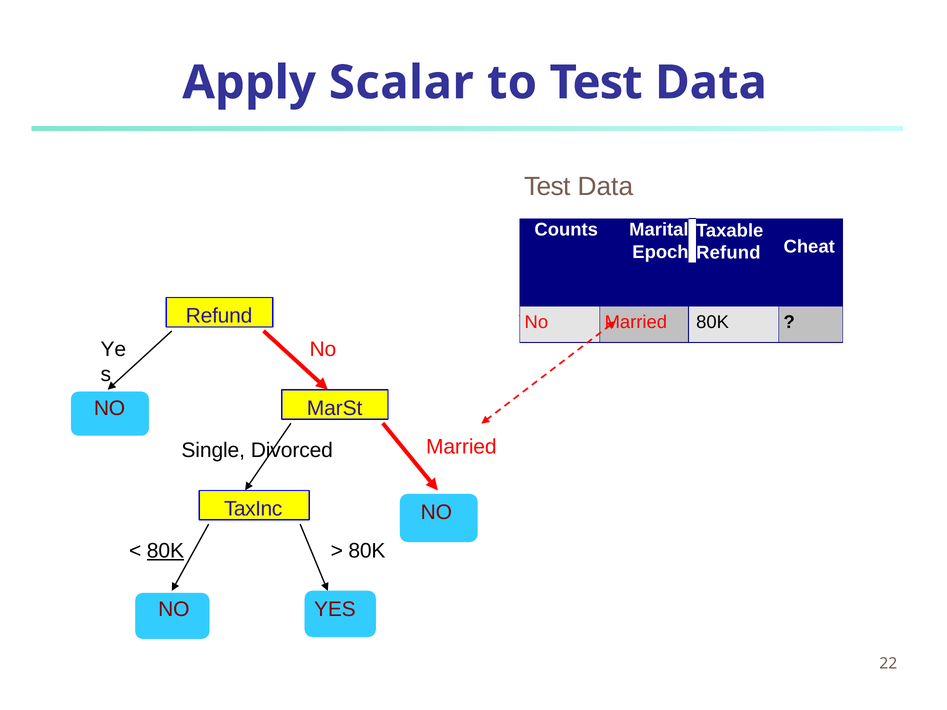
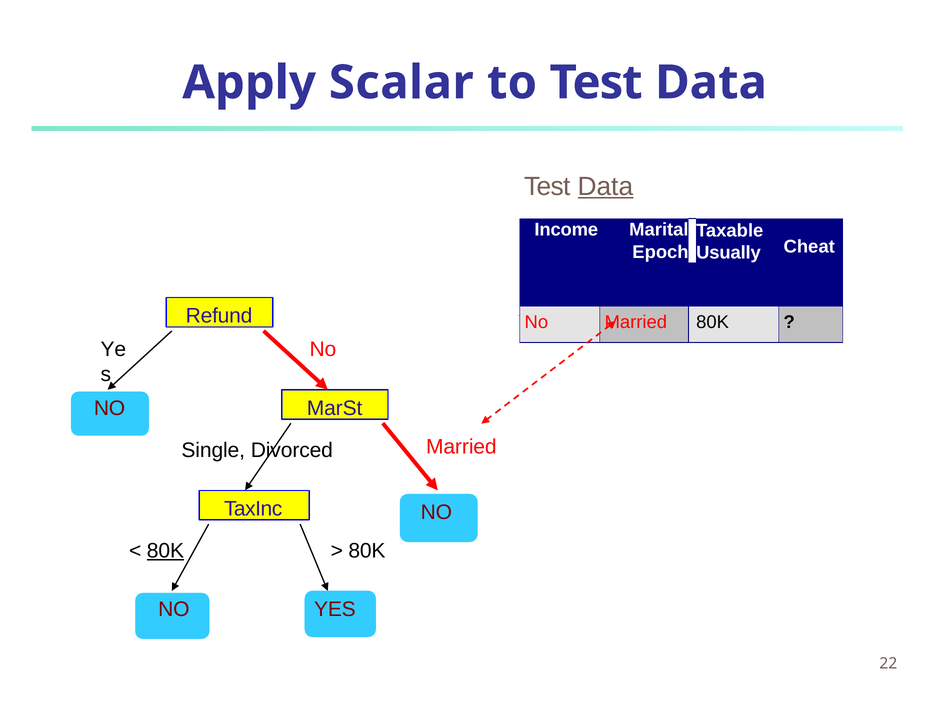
Data underline: none -> present (606, 187)
Counts: Counts -> Income (566, 230)
Refund: Refund -> Usually (729, 253)
